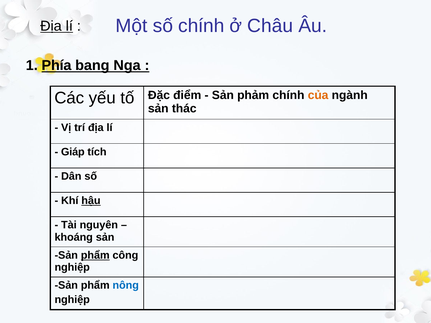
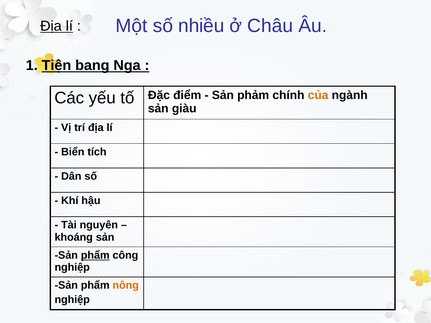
số chính: chính -> nhiều (201, 26)
Phía: Phía -> Tiện (56, 66)
thác: thác -> giàu (184, 109)
Giáp: Giáp -> Biển (73, 152)
hậu underline: present -> none (91, 201)
nông colour: blue -> orange (126, 286)
